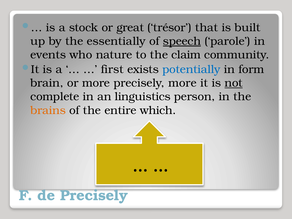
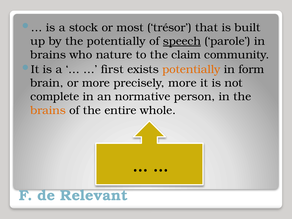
great: great -> most (130, 27)
the essentially: essentially -> potentially (116, 41)
events: events -> brains (48, 55)
potentially colour: blue -> orange (191, 69)
not underline: present -> none (234, 83)
linguistics: linguistics -> normative (143, 97)
which: which -> whole (158, 110)
de Precisely: Precisely -> Relevant (94, 195)
